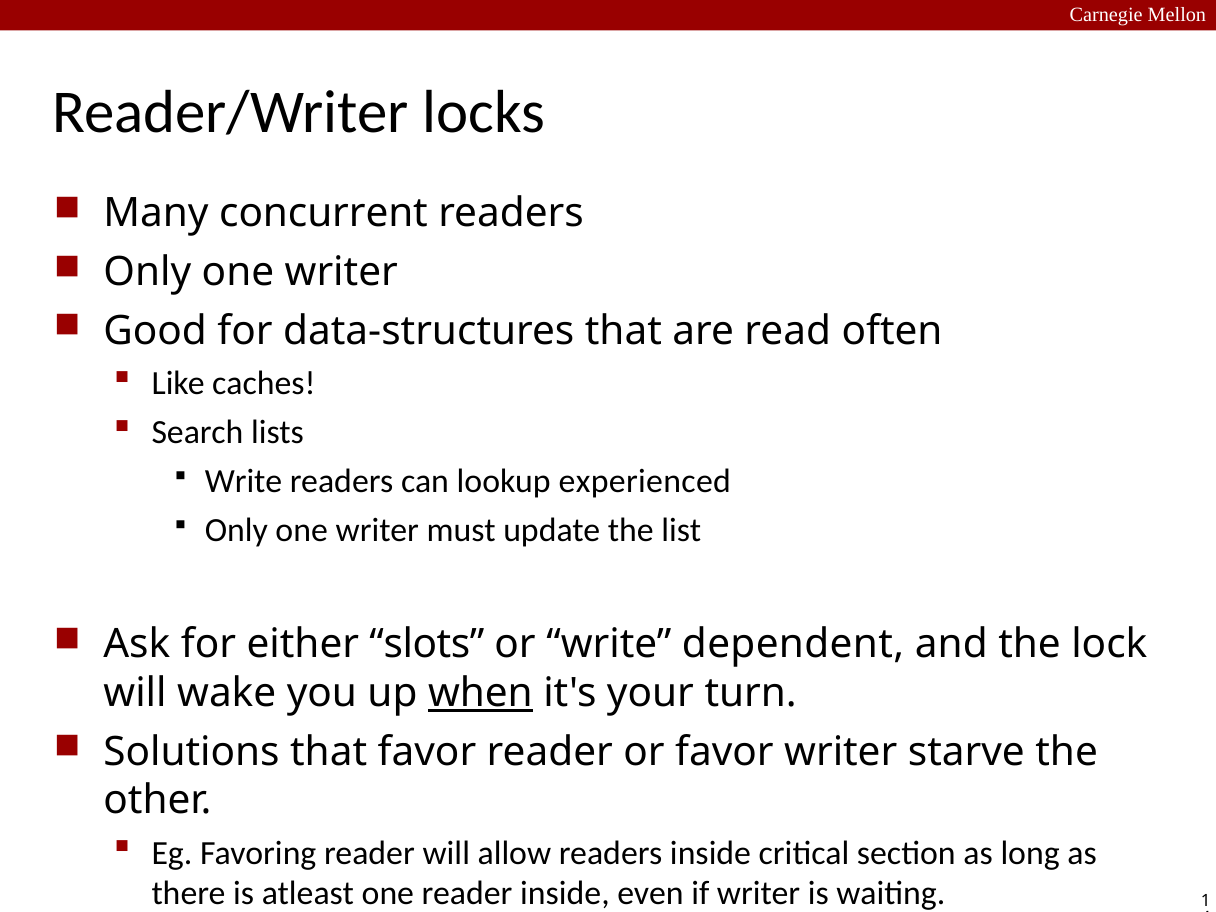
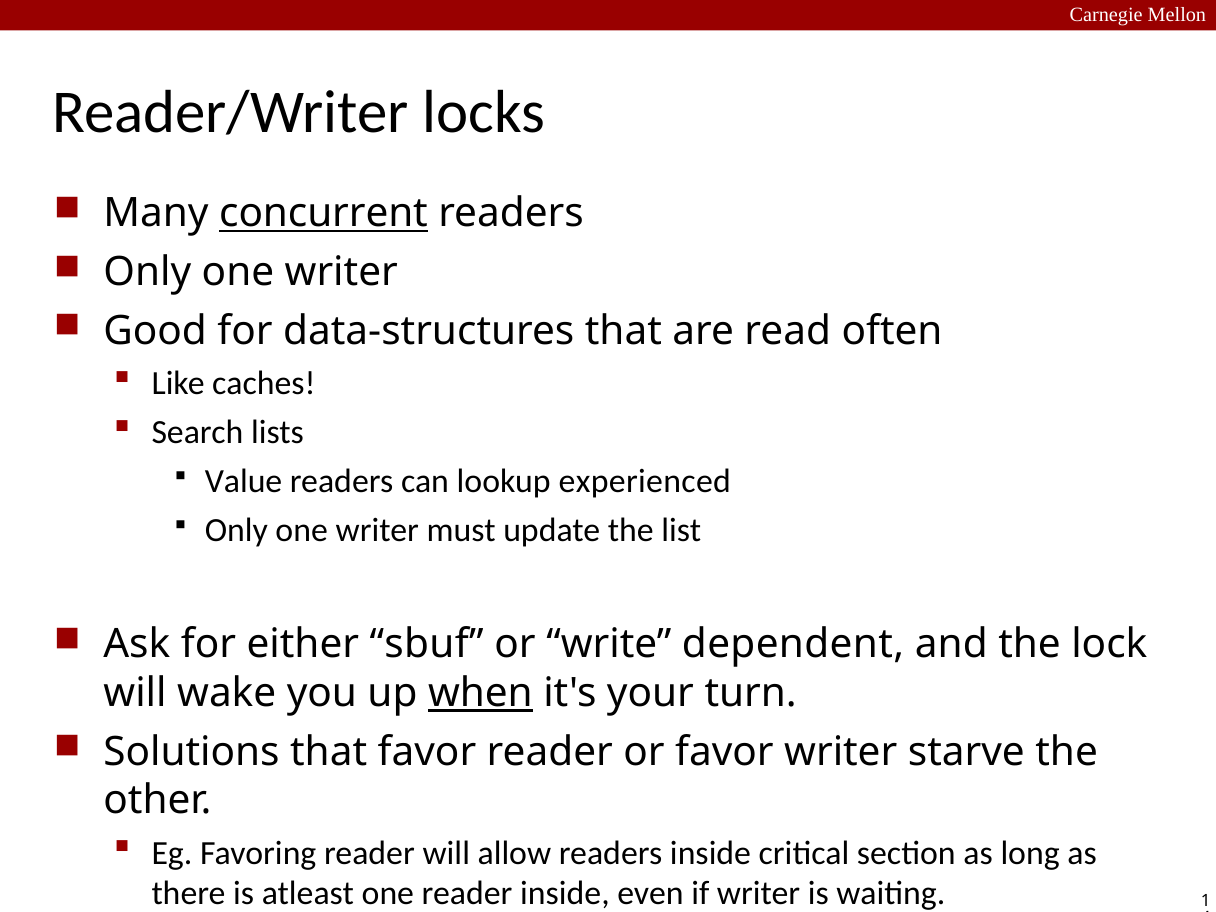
concurrent underline: none -> present (324, 213)
Write: Write -> Value (244, 481)
slots: slots -> sbuf (427, 644)
